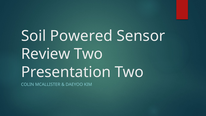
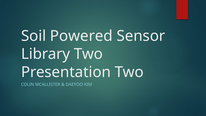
Review: Review -> Library (46, 54)
